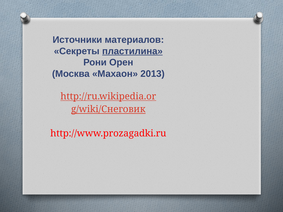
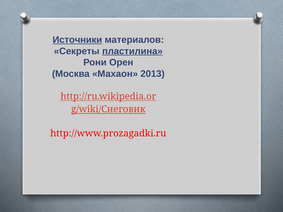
Источники underline: none -> present (77, 40)
